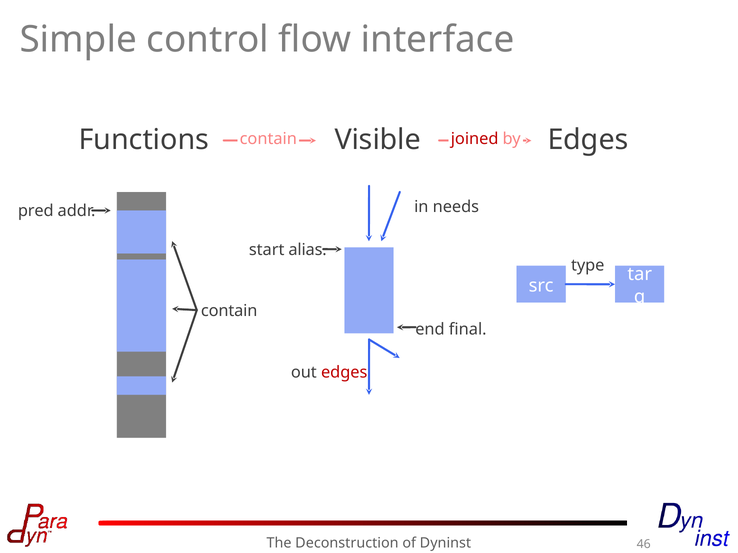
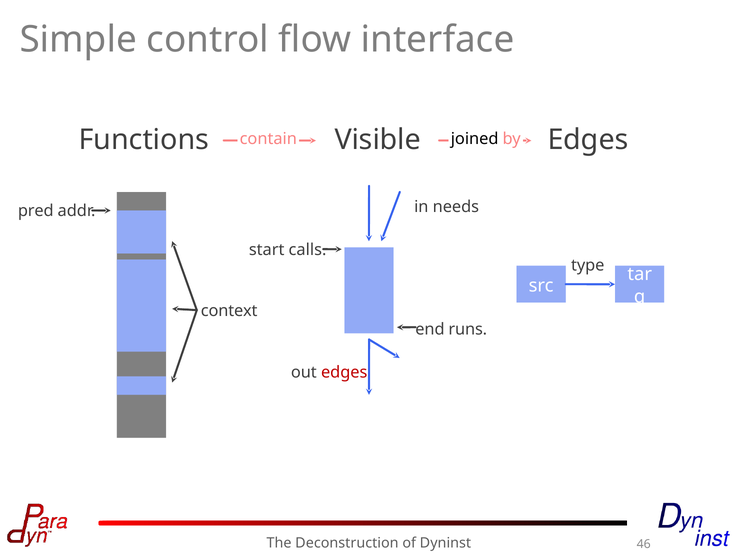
joined colour: red -> black (475, 139)
alias: alias -> calls (308, 250)
contain: contain -> context (229, 311)
final: final -> runs (468, 330)
